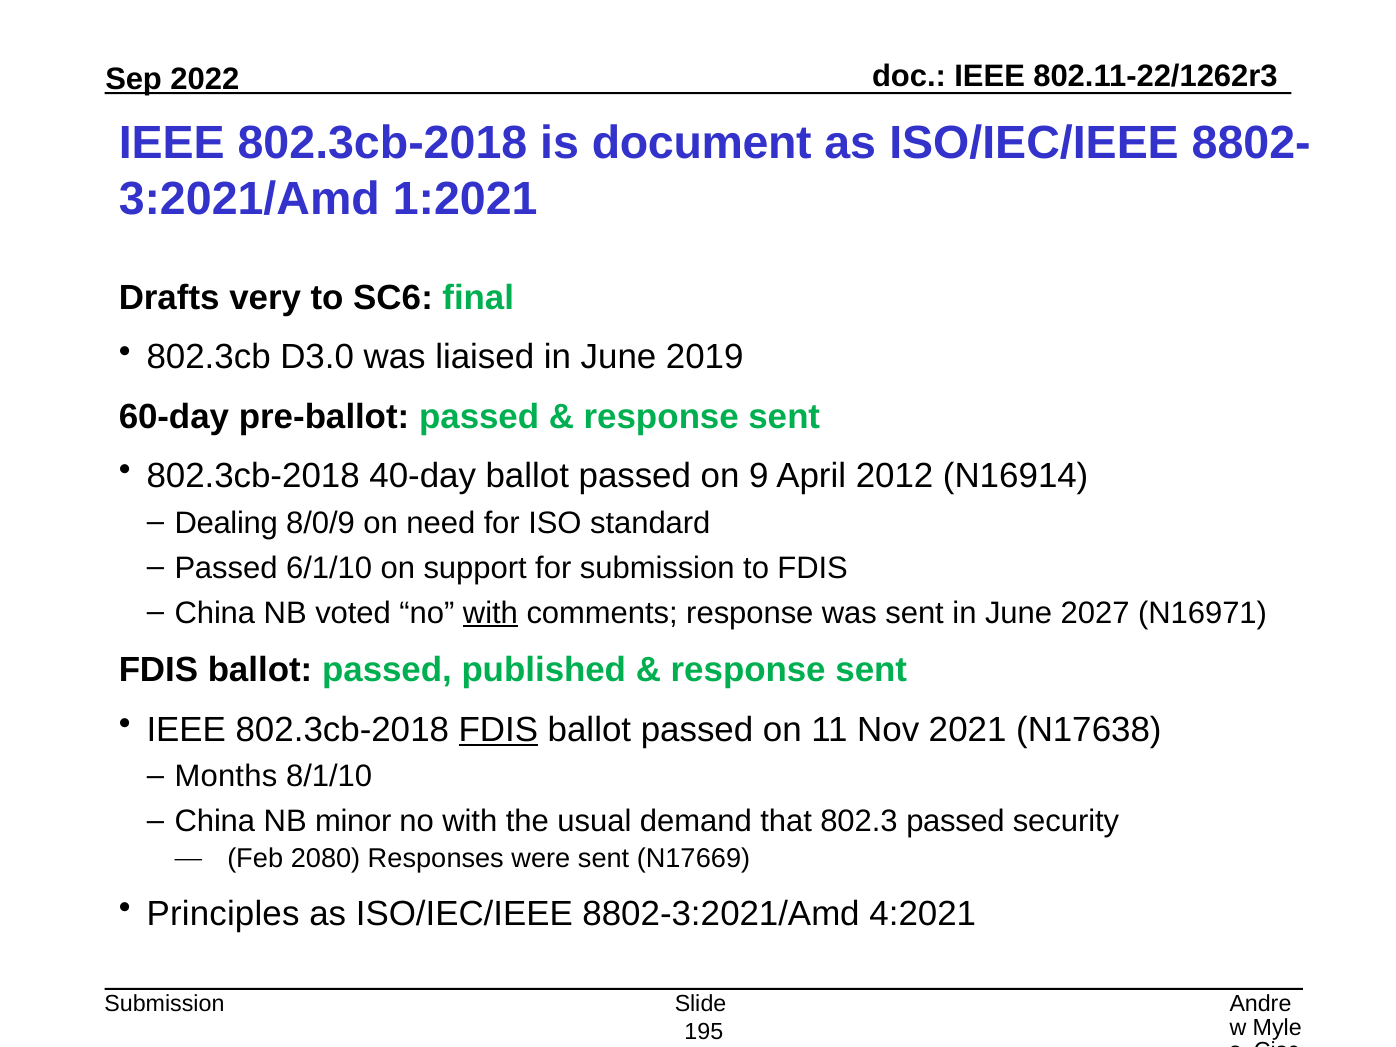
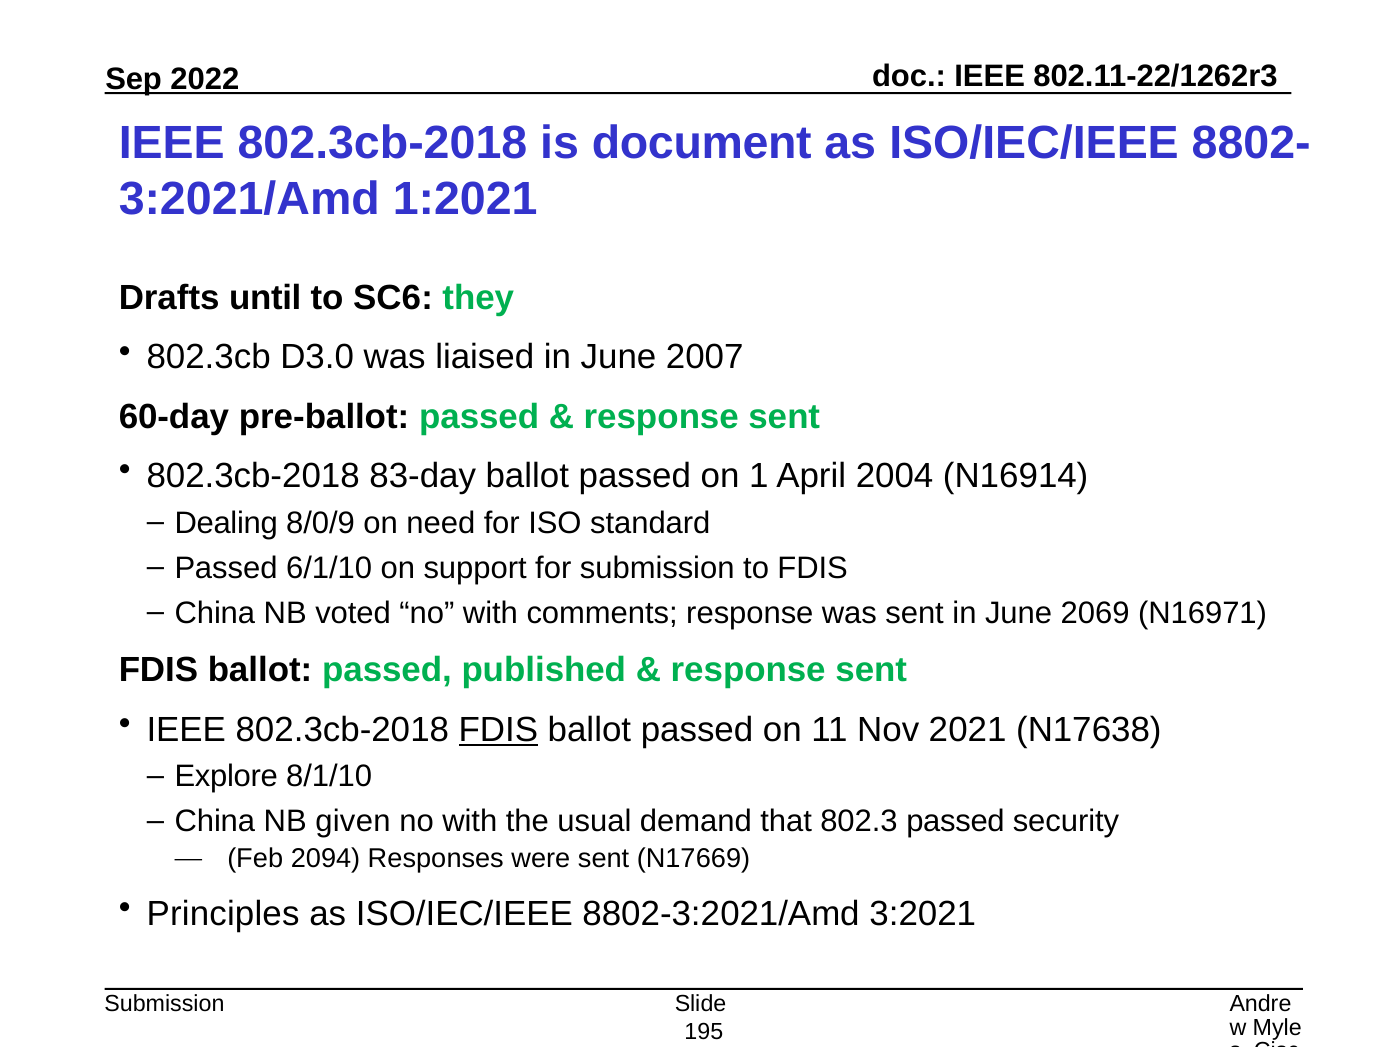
very: very -> until (265, 298)
final: final -> they (478, 298)
2019: 2019 -> 2007 (705, 357)
40-day: 40-day -> 83-day (423, 476)
9: 9 -> 1 (759, 476)
2012: 2012 -> 2004 (895, 476)
with underline: present -> none (490, 613)
2027: 2027 -> 2069 (1095, 613)
Months: Months -> Explore (226, 777)
minor: minor -> given (353, 822)
2080: 2080 -> 2094 (326, 859)
4:2021: 4:2021 -> 3:2021 (923, 914)
